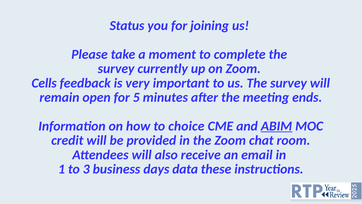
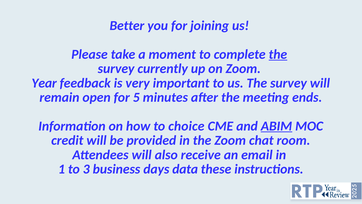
Status: Status -> Better (127, 26)
the underline: none -> present (278, 54)
Cells: Cells -> Year (44, 83)
